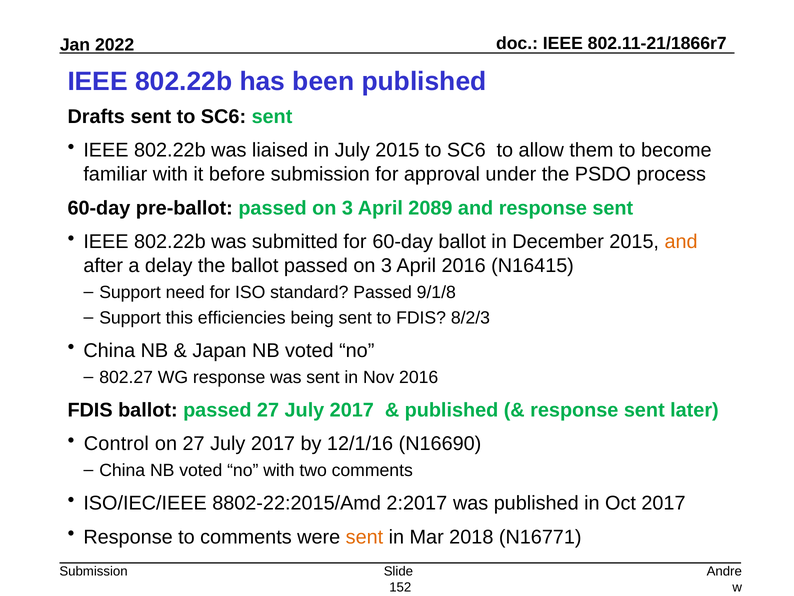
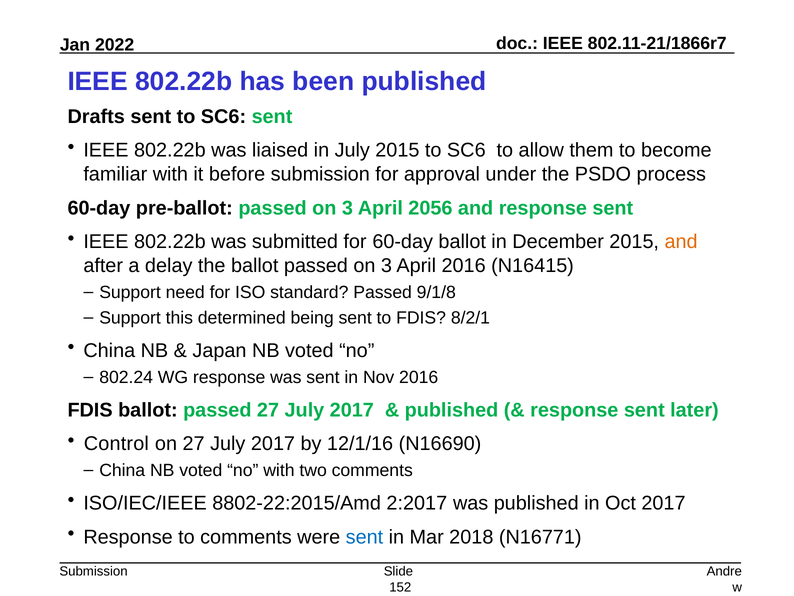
2089: 2089 -> 2056 (430, 208)
efficiencies: efficiencies -> determined (242, 318)
8/2/3: 8/2/3 -> 8/2/1 (470, 318)
802.27: 802.27 -> 802.24 (126, 377)
sent colour: orange -> blue (364, 537)
